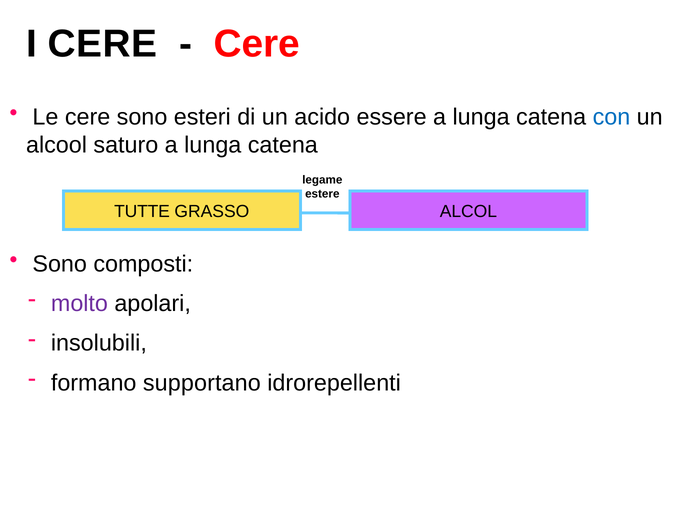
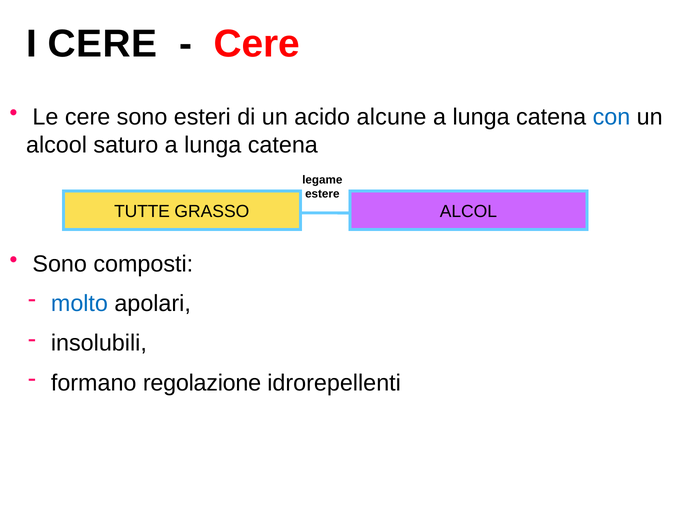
essere: essere -> alcune (391, 117)
molto colour: purple -> blue (79, 304)
supportano: supportano -> regolazione (202, 383)
